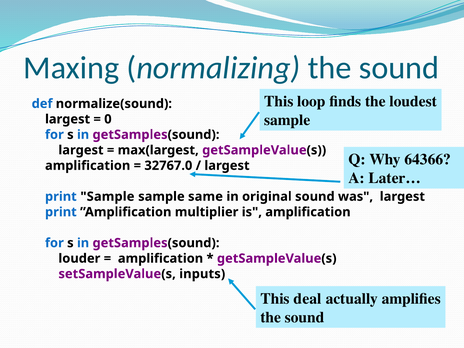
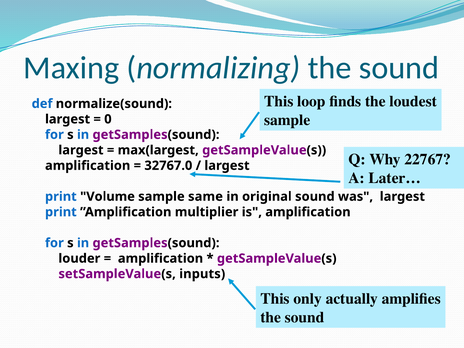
64366: 64366 -> 22767 (428, 160)
print Sample: Sample -> Volume (107, 197)
deal: deal -> only (308, 299)
